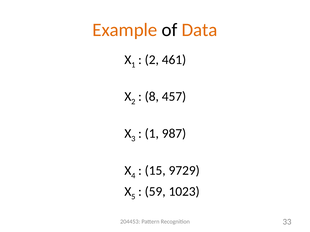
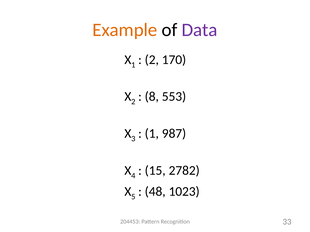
Data colour: orange -> purple (200, 30)
461: 461 -> 170 (174, 60)
457: 457 -> 553 (174, 97)
9729: 9729 -> 2782 (184, 171)
59: 59 -> 48 (155, 192)
